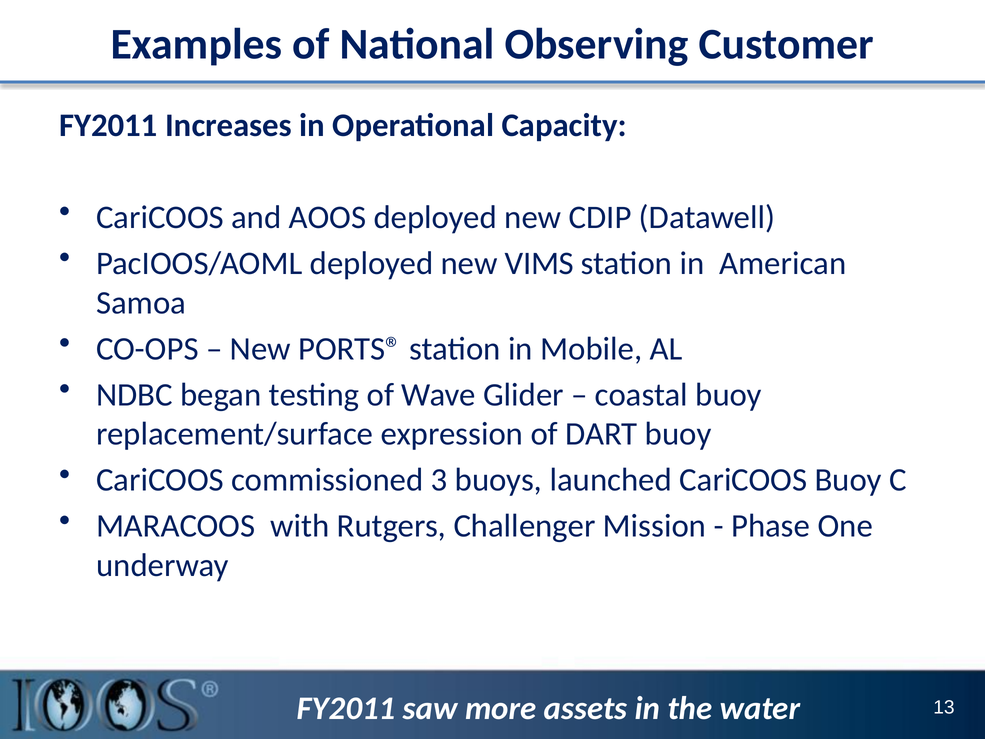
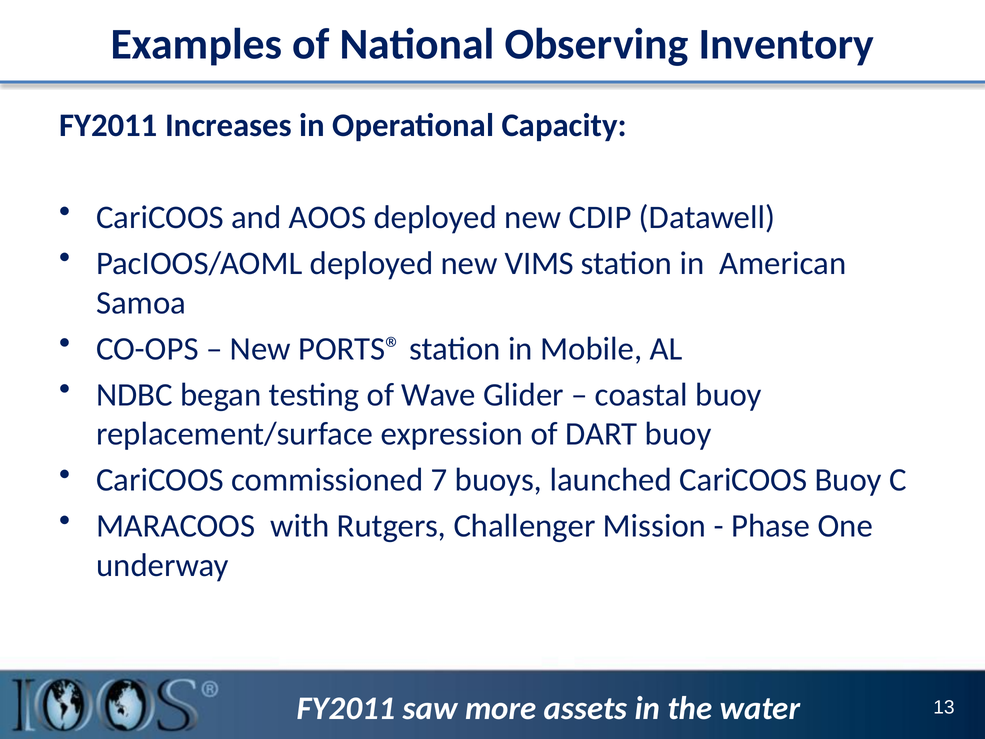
Customer: Customer -> Inventory (786, 44)
3: 3 -> 7 (439, 480)
